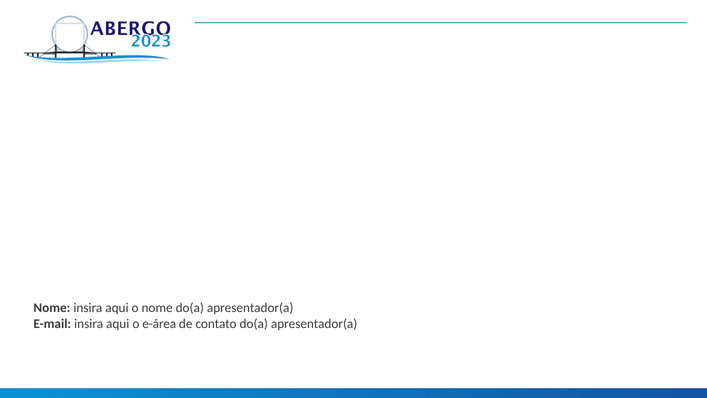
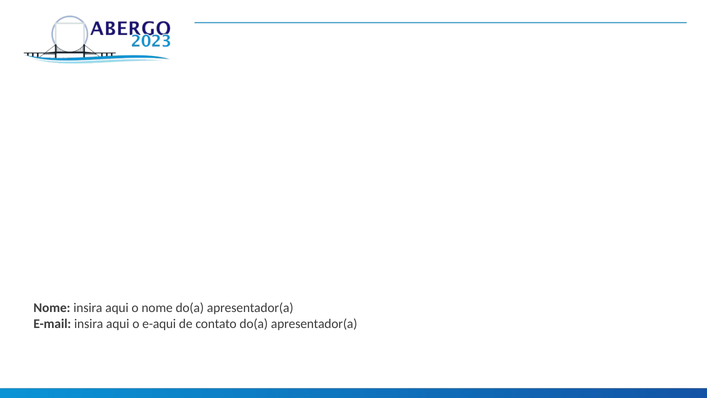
e-área: e-área -> e-aqui (159, 324)
